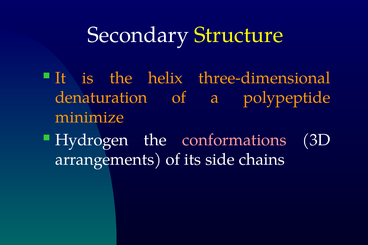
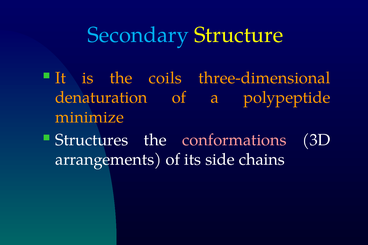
Secondary colour: white -> light blue (138, 35)
helix: helix -> coils (165, 78)
Hydrogen: Hydrogen -> Structures (92, 140)
